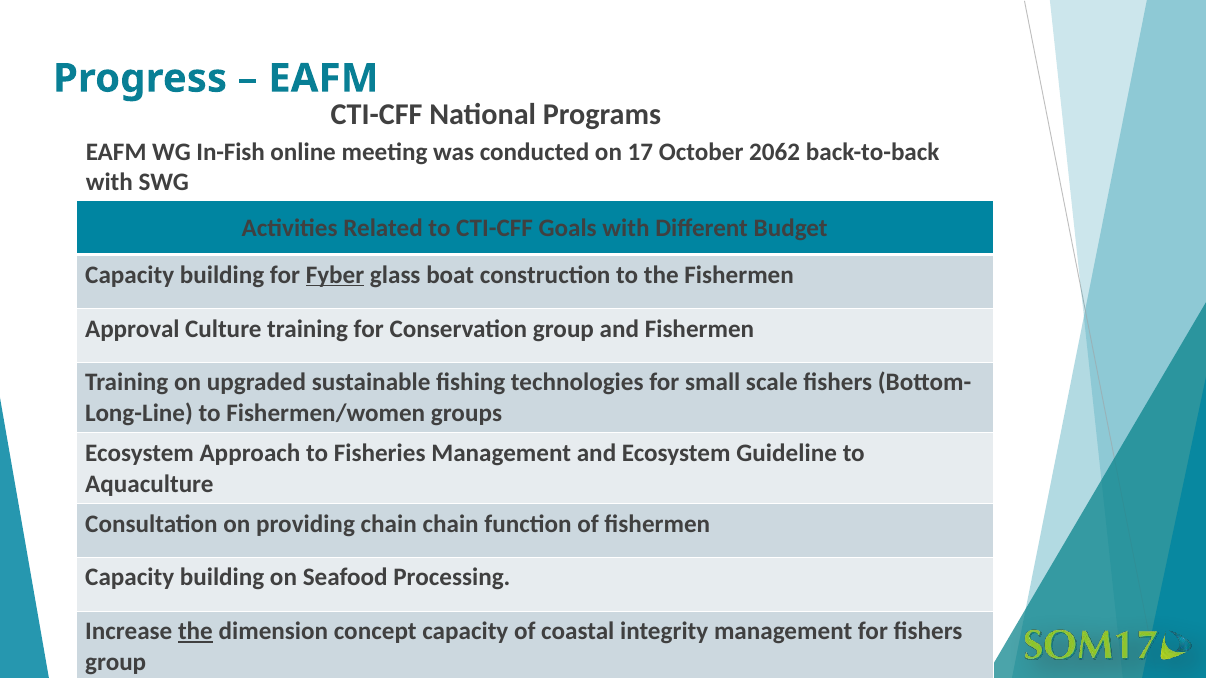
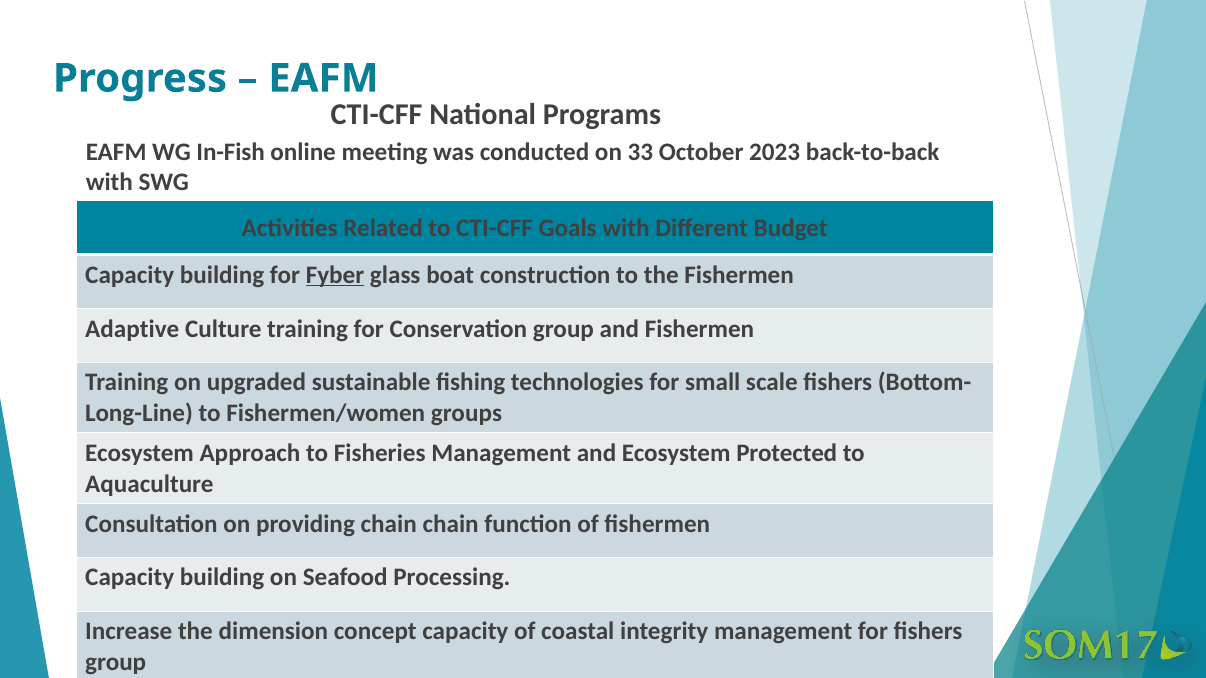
17: 17 -> 33 (640, 152)
2062: 2062 -> 2023 (775, 152)
Approval: Approval -> Adaptive (132, 329)
Guideline: Guideline -> Protected (787, 453)
the underline: present -> none (195, 632)
